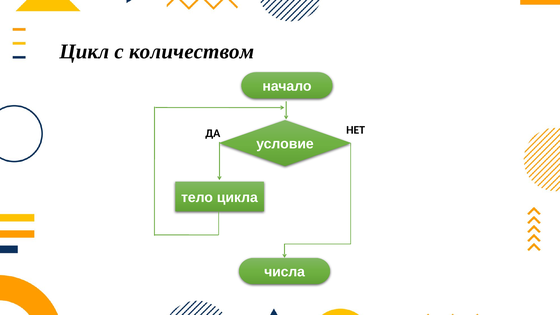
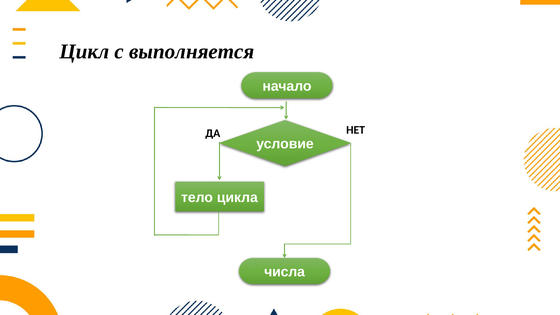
количеством: количеством -> выполняется (192, 52)
